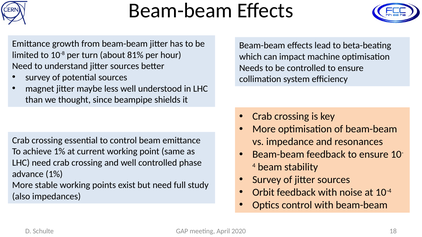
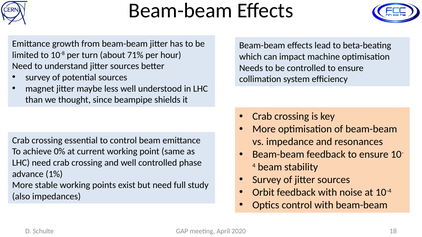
81%: 81% -> 71% (135, 55)
achieve 1%: 1% -> 0% (60, 152)
